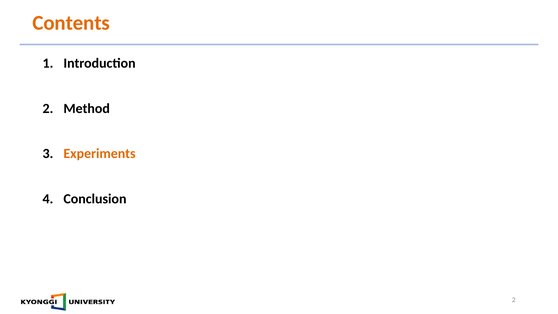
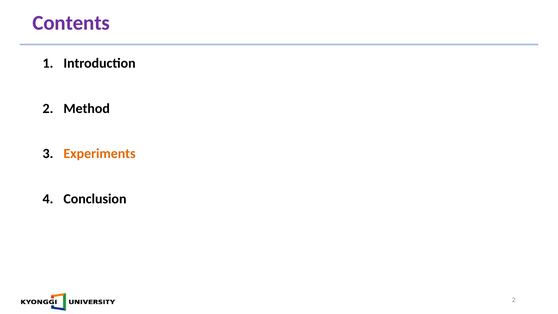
Contents colour: orange -> purple (71, 23)
